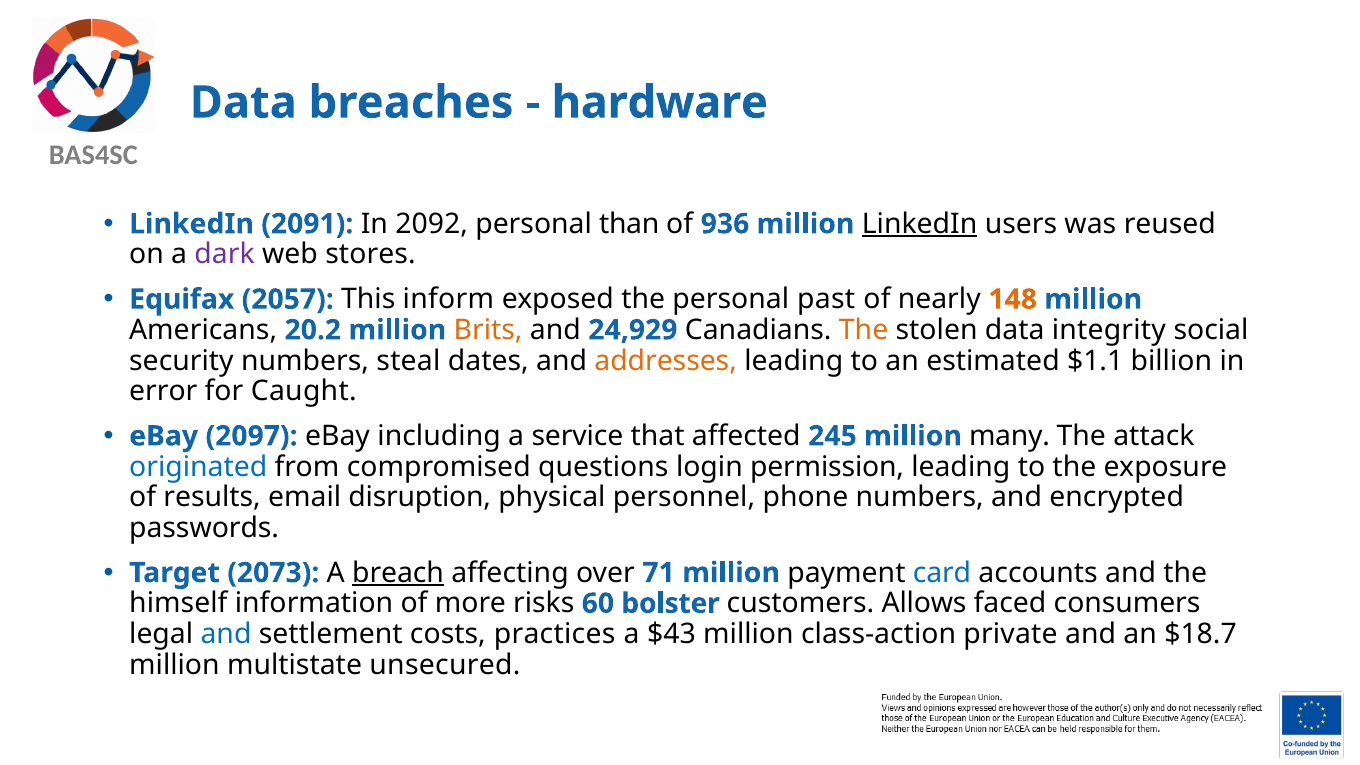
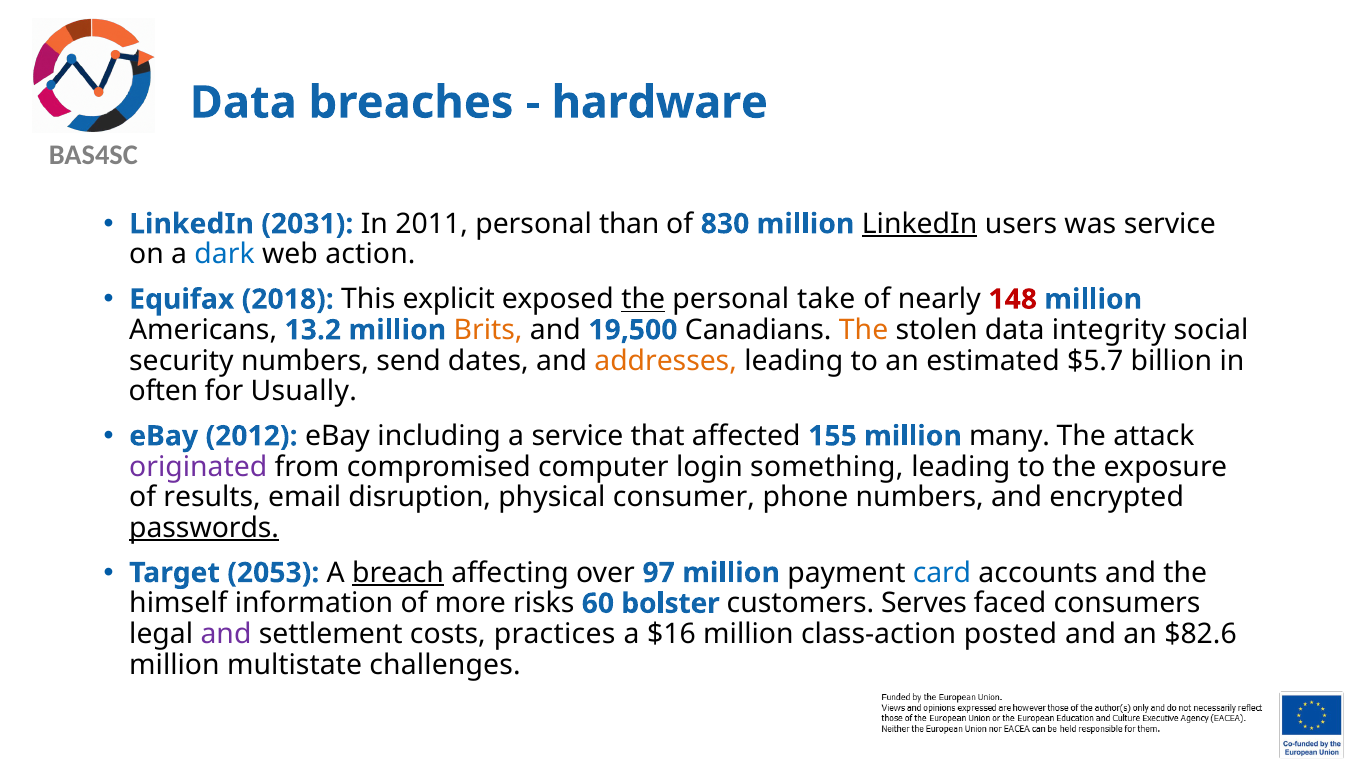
2091: 2091 -> 2031 (307, 224)
2092: 2092 -> 2011 (432, 224)
936: 936 -> 830 (725, 224)
was reused: reused -> service (1170, 224)
dark colour: purple -> blue (225, 255)
stores: stores -> action (370, 255)
2057: 2057 -> 2018 (288, 299)
inform: inform -> explicit (449, 299)
the underline: none -> present (643, 299)
past: past -> take (826, 299)
148 colour: orange -> red (1013, 299)
20.2: 20.2 -> 13.2 (313, 330)
24,929: 24,929 -> 19,500 (633, 330)
steal: steal -> send (409, 361)
$1.1: $1.1 -> $5.7 (1095, 361)
error: error -> often (163, 391)
Caught: Caught -> Usually (304, 391)
2097: 2097 -> 2012 (252, 436)
245: 245 -> 155 (833, 436)
originated colour: blue -> purple (198, 467)
questions: questions -> computer (603, 467)
permission: permission -> something (827, 467)
personnel: personnel -> consumer (684, 497)
passwords underline: none -> present (204, 528)
2073: 2073 -> 2053 (273, 573)
71: 71 -> 97 (659, 573)
Allows: Allows -> Serves (924, 603)
and colour: blue -> purple (226, 634)
$43: $43 -> $16 (671, 634)
private: private -> posted (1010, 634)
$18.7: $18.7 -> $82.6 (1201, 634)
unsecured: unsecured -> challenges (445, 665)
